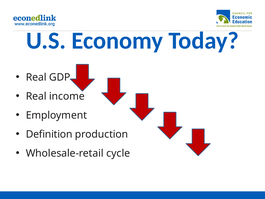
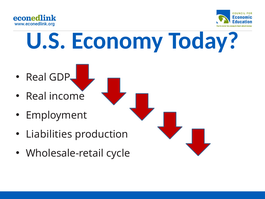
Definition: Definition -> Liabilities (49, 134)
